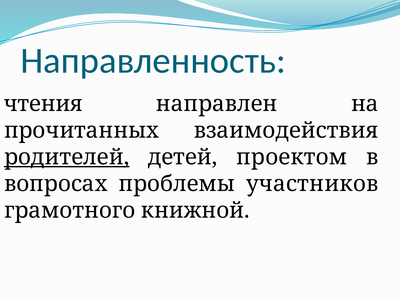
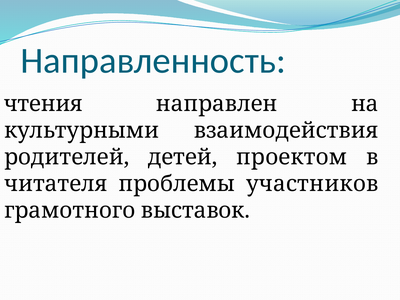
прочитанных: прочитанных -> культурными (82, 131)
родителей underline: present -> none (67, 157)
вопросах: вопросах -> читателя (56, 184)
книжной: книжной -> выставок (195, 210)
